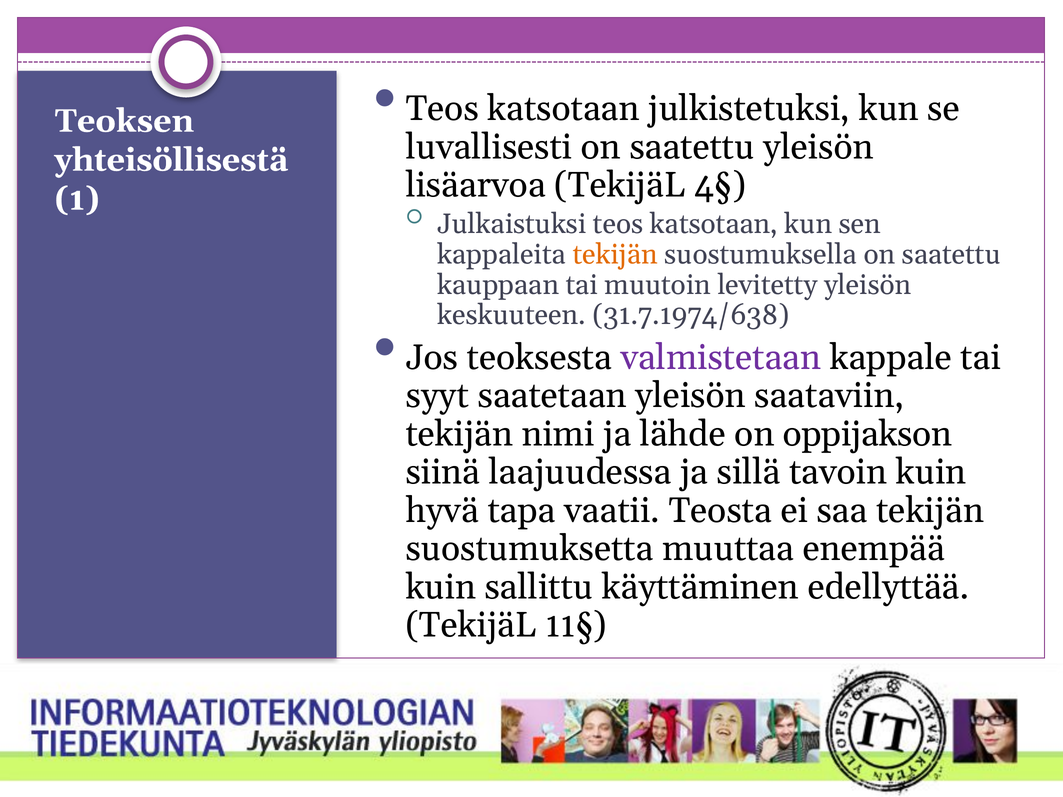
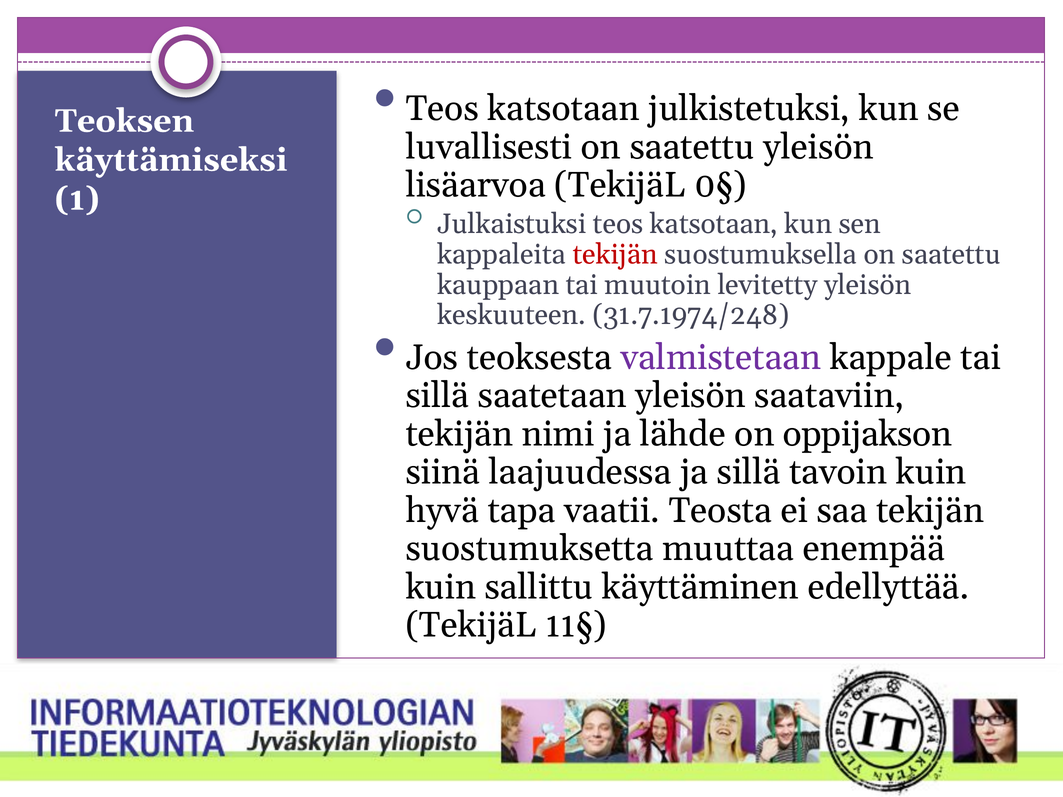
yhteisöllisestä: yhteisöllisestä -> käyttämiseksi (171, 160)
4§: 4§ -> 0§ (720, 185)
tekijän colour: orange -> red (615, 255)
31.7.1974/638: 31.7.1974/638 -> 31.7.1974/248 (691, 315)
syyt: syyt -> sillä (437, 396)
